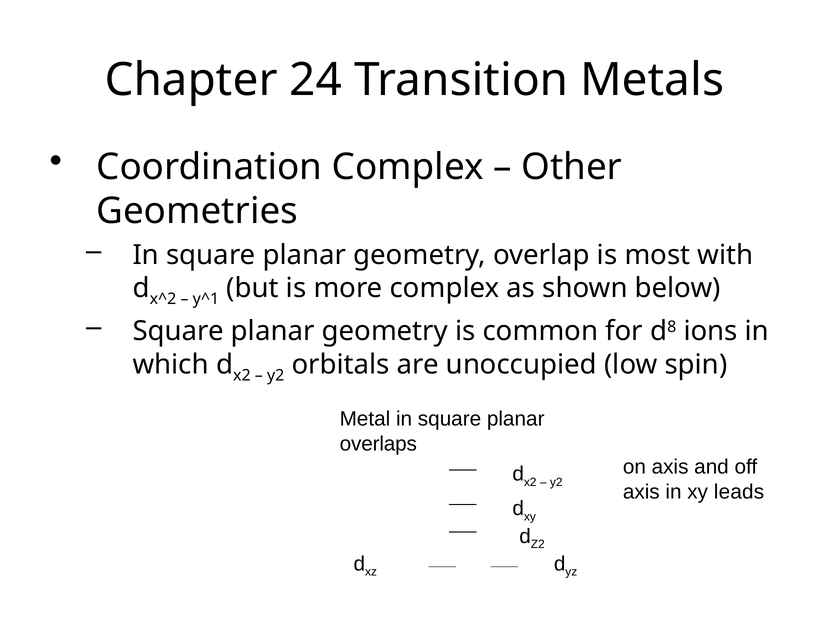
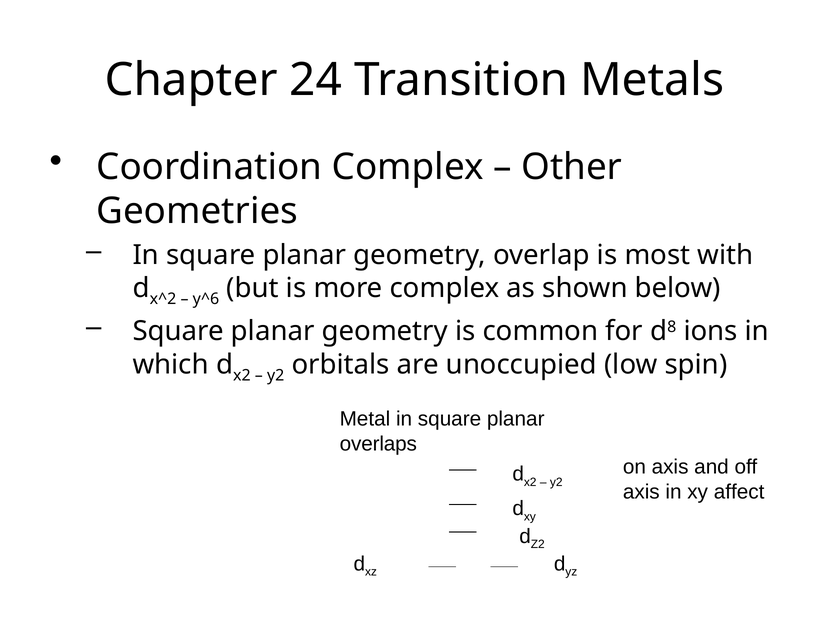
y^1: y^1 -> y^6 (206, 299)
leads: leads -> affect (739, 492)
